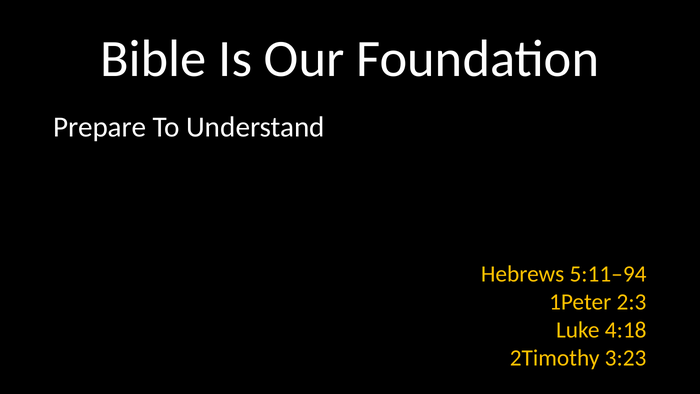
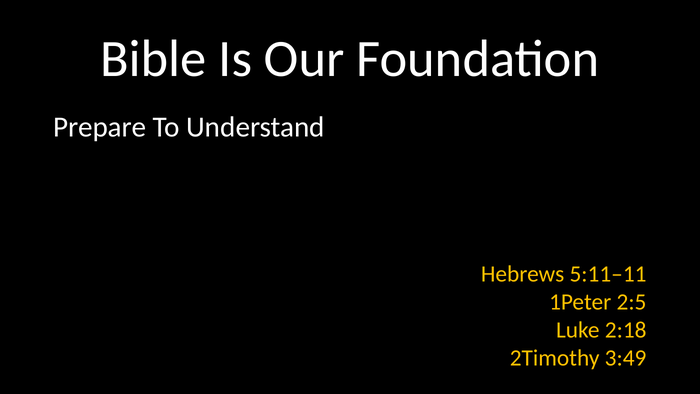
5:11–94: 5:11–94 -> 5:11–11 (608, 274)
2:3: 2:3 -> 2:5 (632, 302)
4:18: 4:18 -> 2:18 (626, 330)
3:23: 3:23 -> 3:49 (626, 358)
